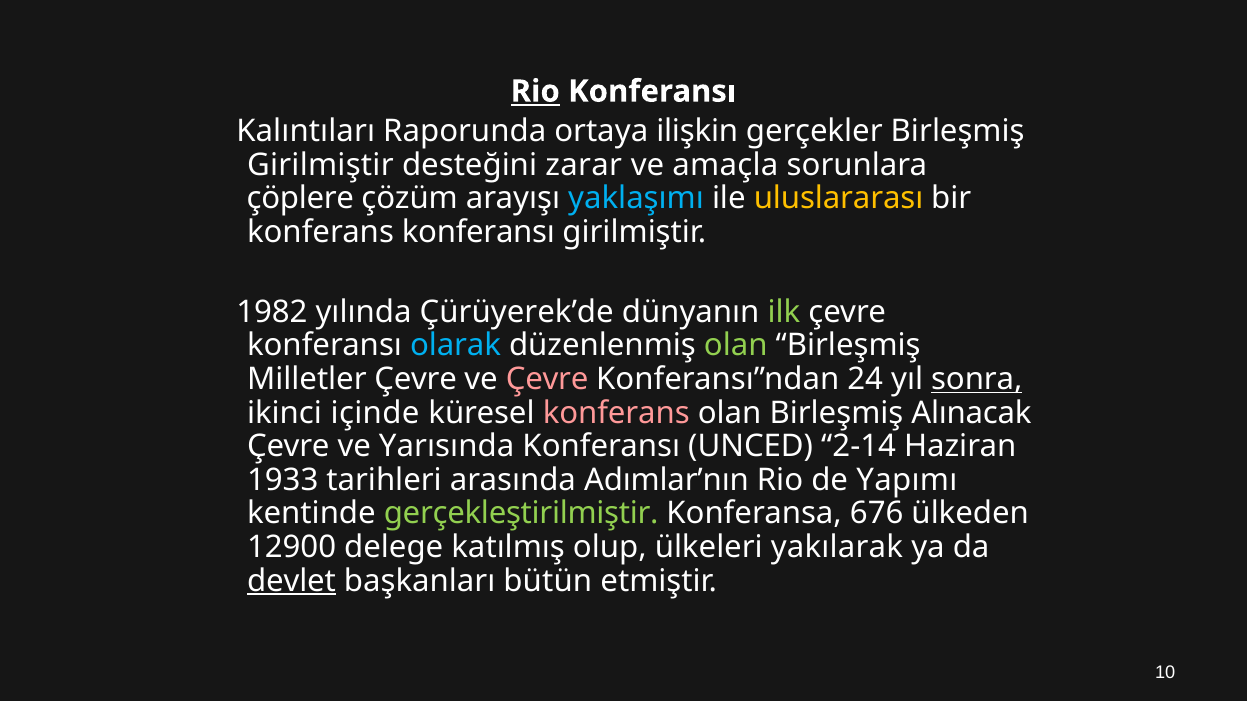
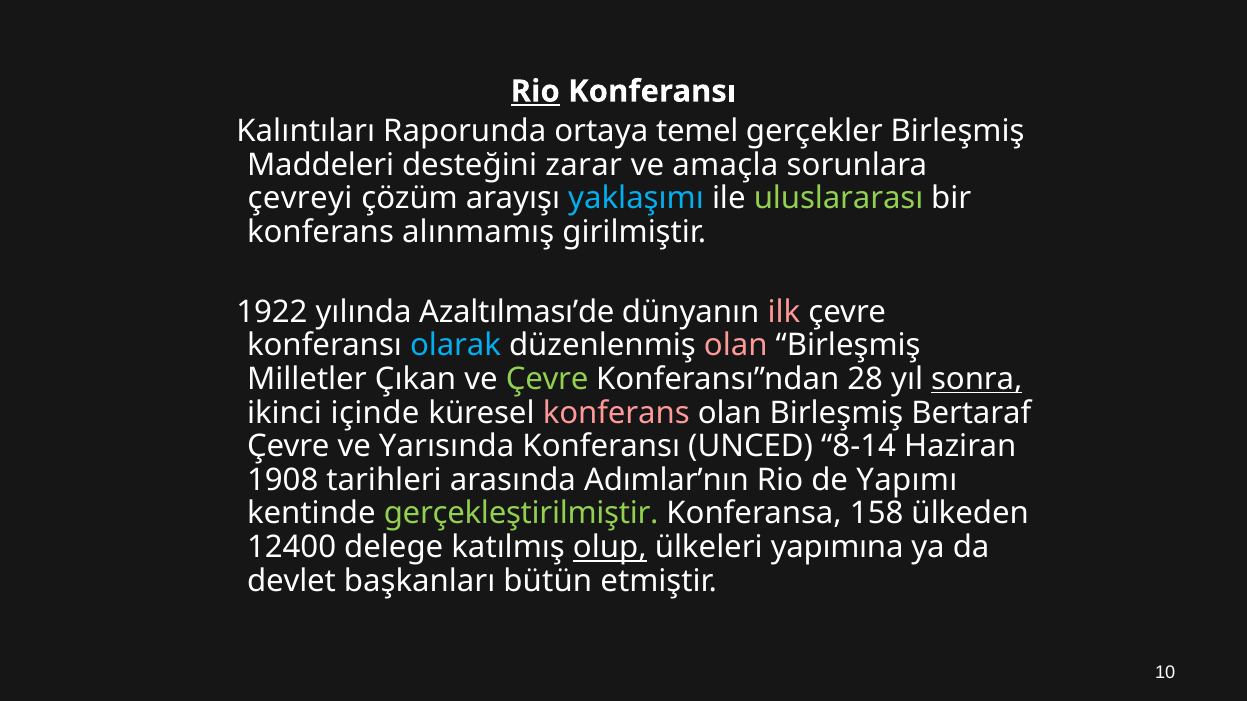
ilişkin: ilişkin -> temel (697, 131)
Girilmiştir: Girilmiştir -> Maddeleri (321, 165)
çöplere: çöplere -> çevreyi (300, 199)
uluslararası colour: yellow -> light green (839, 199)
konferans konferansı: konferansı -> alınmamış (478, 232)
1982: 1982 -> 1922 (272, 312)
Çürüyerek’de: Çürüyerek’de -> Azaltılması’de (517, 312)
ilk colour: light green -> pink (784, 312)
olan colour: light green -> pink (736, 346)
Milletler Çevre: Çevre -> Çıkan (415, 379)
Çevre colour: pink -> light green (547, 379)
24: 24 -> 28 (865, 379)
Alınacak: Alınacak -> Bertaraf (971, 413)
2-14: 2-14 -> 8-14 (859, 447)
1933: 1933 -> 1908 (283, 480)
676: 676 -> 158 (877, 514)
12900: 12900 -> 12400 (292, 548)
olup underline: none -> present (610, 548)
yakılarak: yakılarak -> yapımına (837, 548)
devlet underline: present -> none (291, 581)
